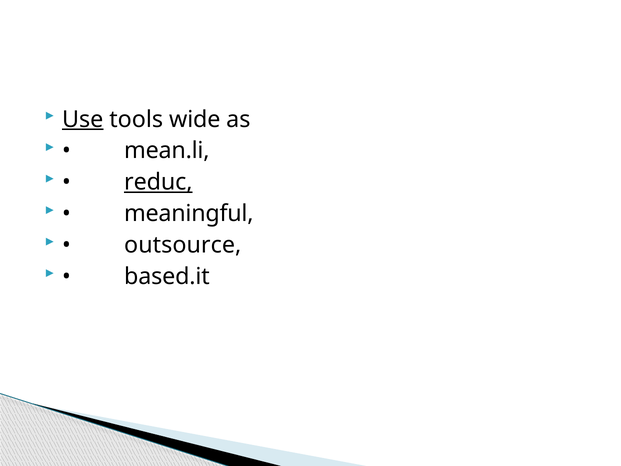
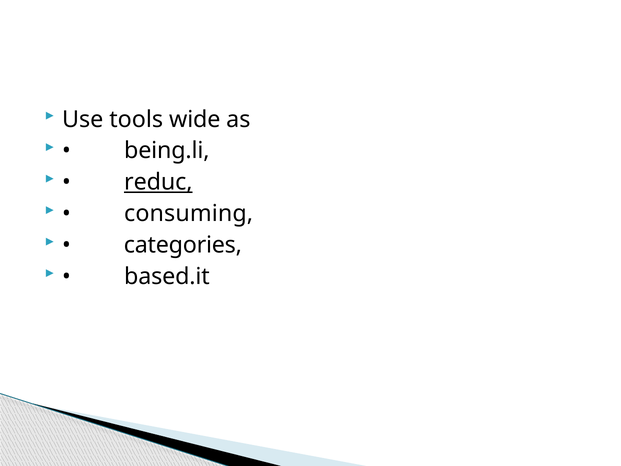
Use underline: present -> none (83, 119)
mean.li: mean.li -> being.li (167, 151)
meaningful: meaningful -> consuming (189, 214)
outsource: outsource -> categories (183, 245)
